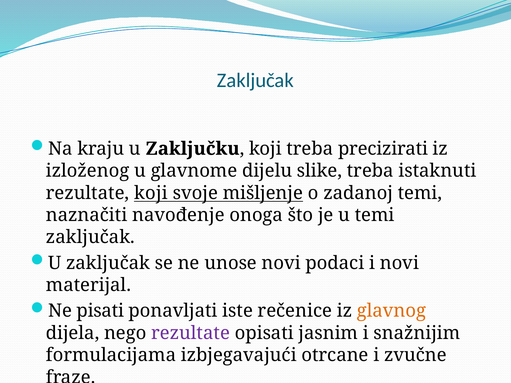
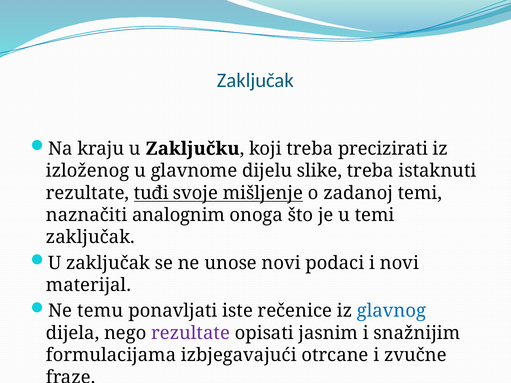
rezultate koji: koji -> tuđi (151, 193)
navođenje: navođenje -> analognim (178, 215)
pisati: pisati -> temu (100, 311)
glavnog colour: orange -> blue (392, 311)
